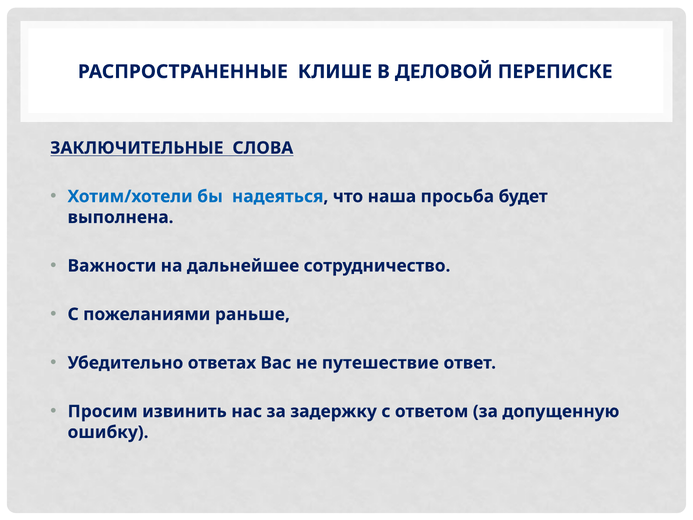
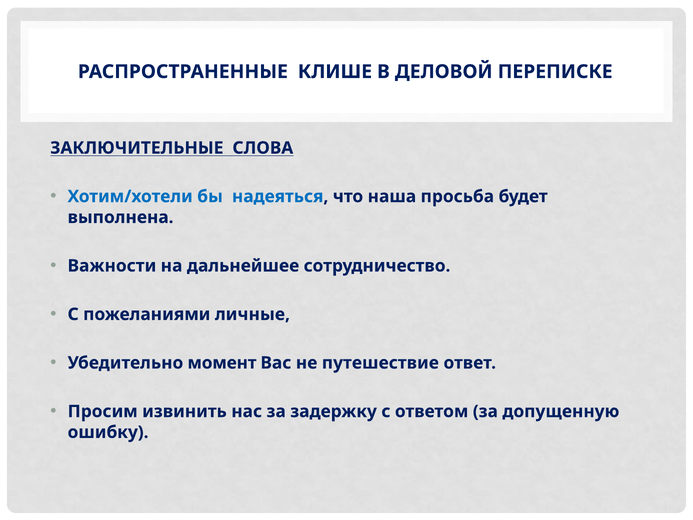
раньше: раньше -> личные (252, 314)
ответах: ответах -> момент (222, 363)
